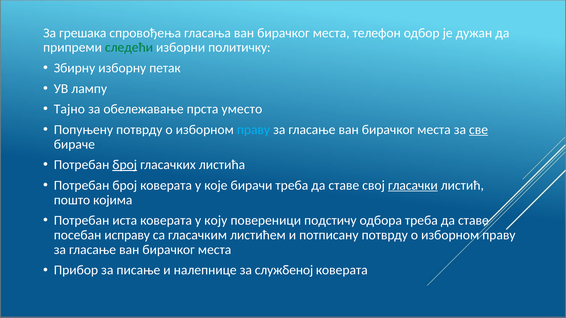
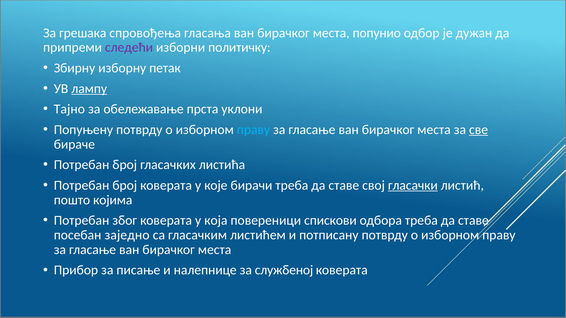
телефон: телефон -> попунио (377, 33)
следећи colour: green -> purple (129, 48)
лампу underline: none -> present (89, 89)
уместо: уместо -> уклони (242, 109)
број underline: present -> none (125, 165)
иста: иста -> због (125, 221)
коју: коју -> која (216, 221)
подстичу: подстичу -> спискови (330, 221)
исправу: исправу -> заједно (127, 235)
